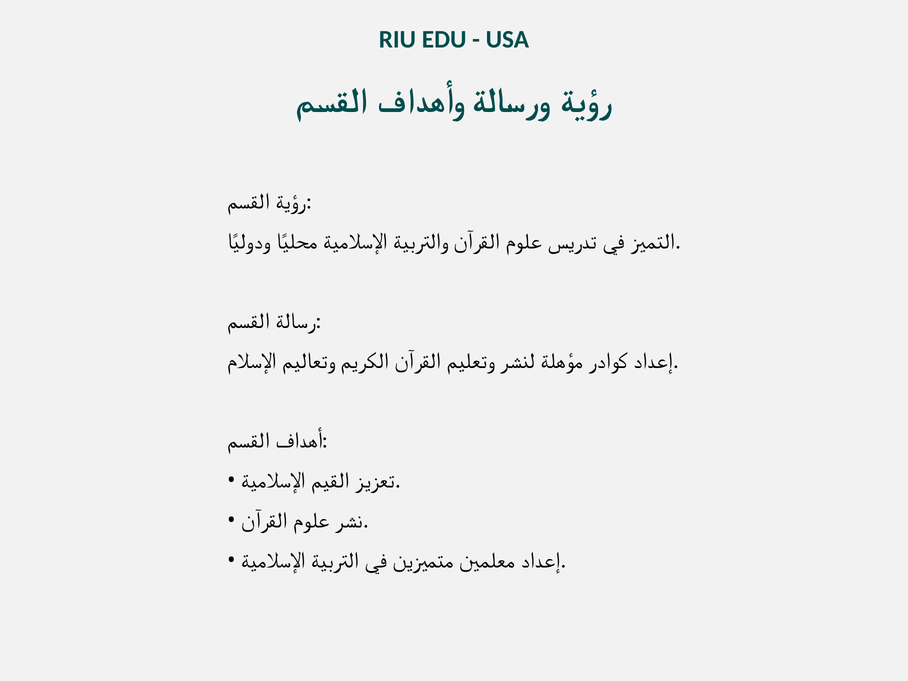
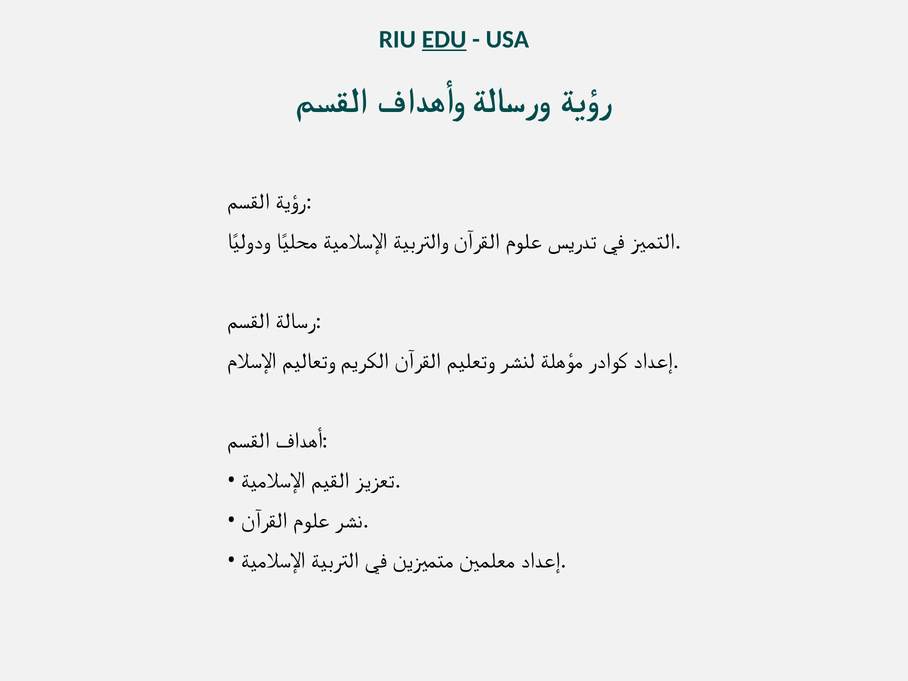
EDU underline: none -> present (444, 40)
